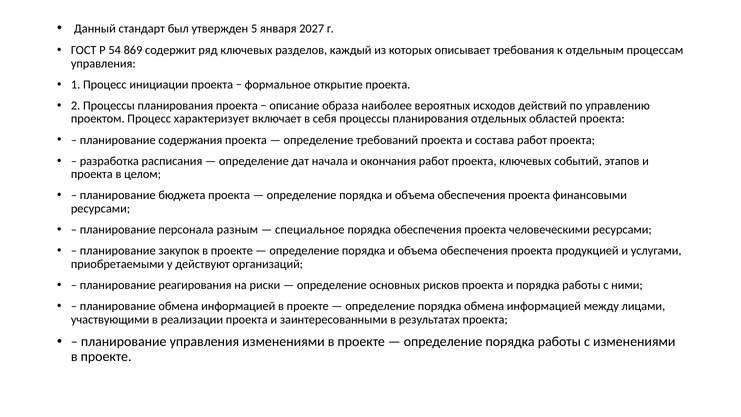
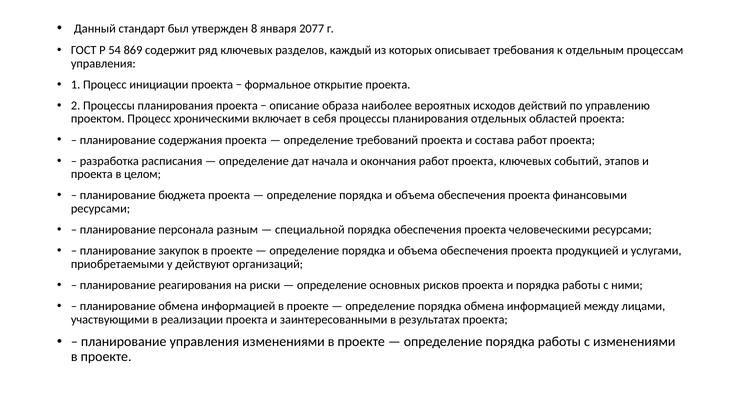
5: 5 -> 8 (254, 29)
2027: 2027 -> 2077 (312, 29)
характеризует: характеризует -> хроническими (212, 119)
специальное: специальное -> специальной (310, 230)
